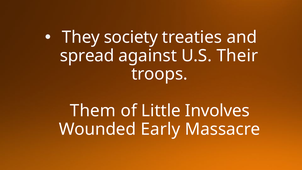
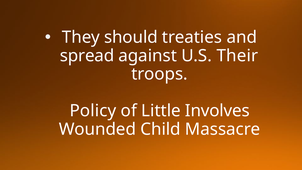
society: society -> should (131, 37)
Them: Them -> Policy (93, 111)
Early: Early -> Child (161, 129)
